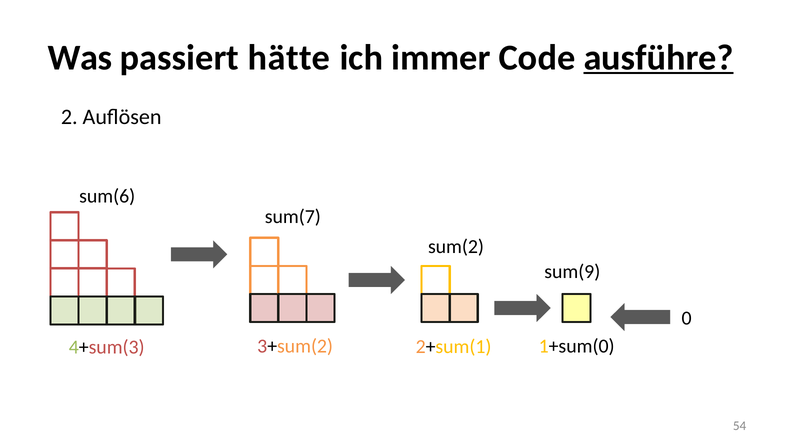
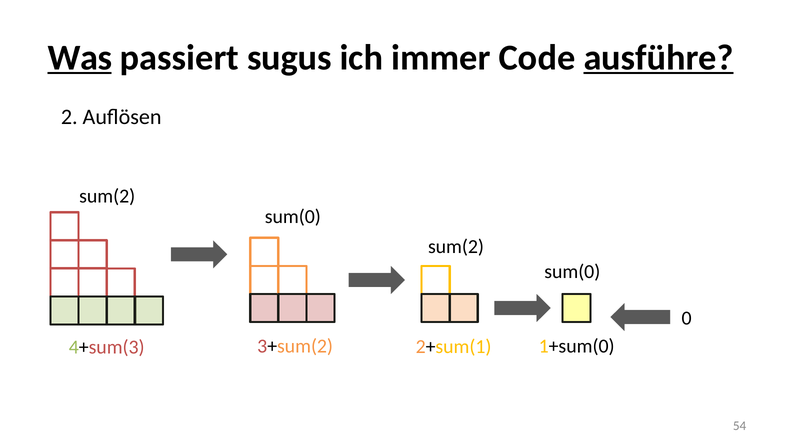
Was underline: none -> present (80, 58)
hätte: hätte -> sugus (289, 58)
sum(6: sum(6 -> sum(2 (107, 197)
sum(7: sum(7 -> sum(0 (293, 217)
sum(9: sum(9 -> sum(0 (572, 272)
